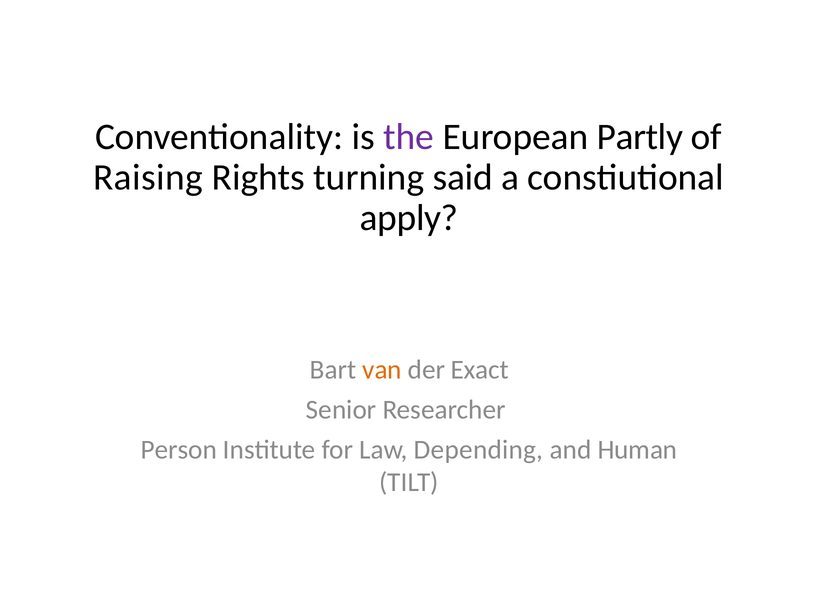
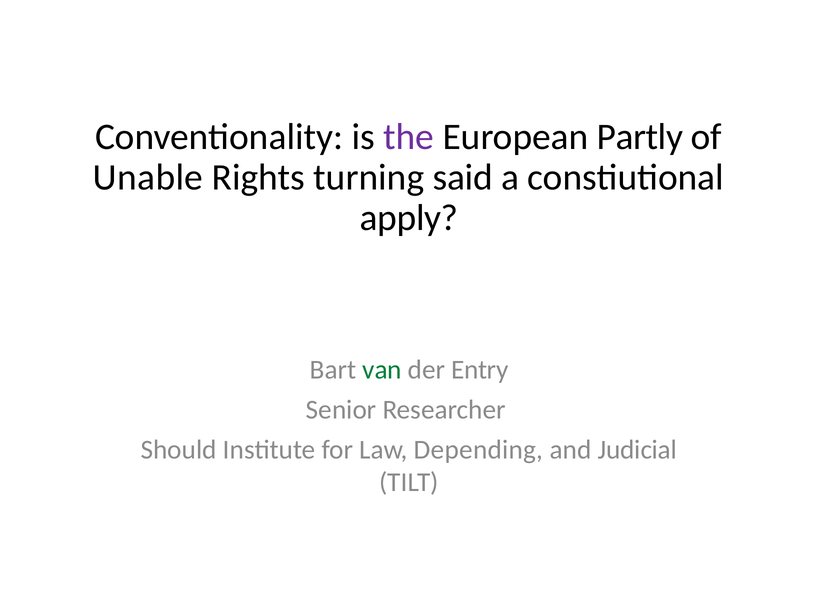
Raising: Raising -> Unable (148, 178)
van colour: orange -> green (382, 370)
Exact: Exact -> Entry (480, 370)
Person: Person -> Should (179, 450)
Human: Human -> Judicial (637, 450)
